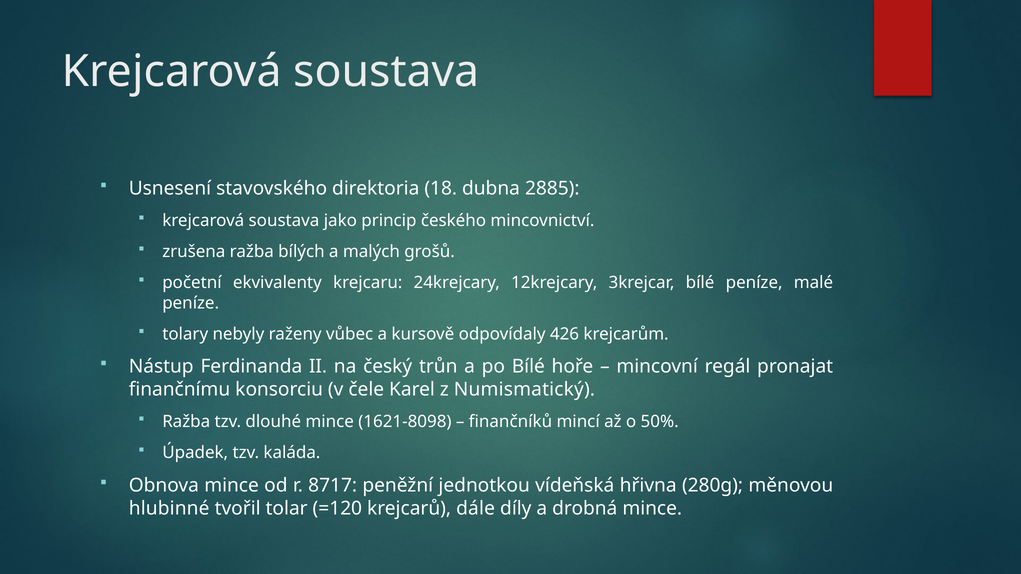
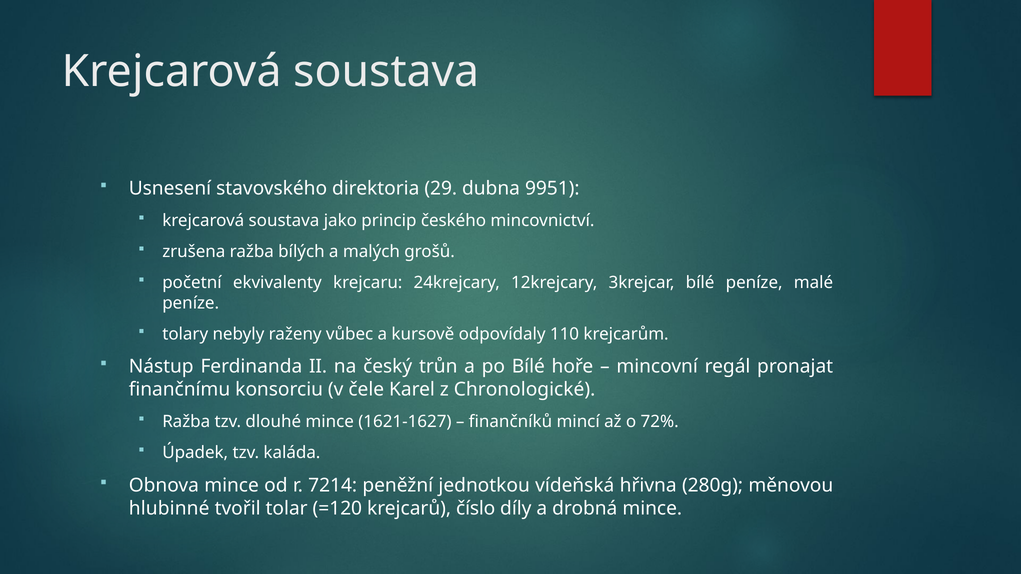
18: 18 -> 29 (441, 189)
2885: 2885 -> 9951 (552, 189)
426: 426 -> 110 (565, 334)
Numismatický: Numismatický -> Chronologické (525, 390)
1621-8098: 1621-8098 -> 1621-1627 (405, 422)
50%: 50% -> 72% (660, 422)
8717: 8717 -> 7214 (333, 486)
dále: dále -> číslo (476, 508)
